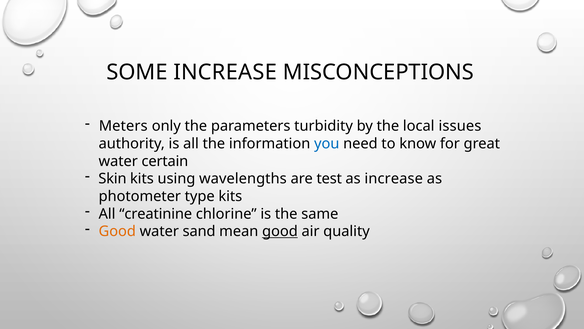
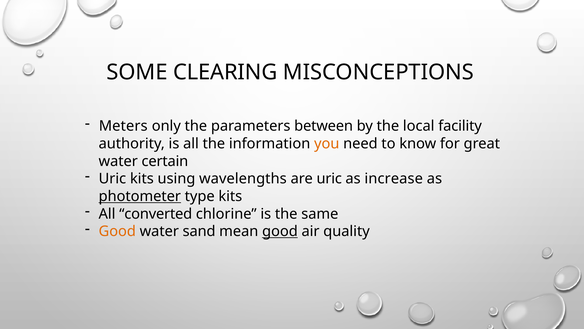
SOME INCREASE: INCREASE -> CLEARING (225, 72)
turbidity: turbidity -> between (324, 126)
issues: issues -> facility (460, 126)
you colour: blue -> orange (327, 143)
Skin: Skin -> Uric (112, 179)
are test: test -> uric (329, 179)
photometer underline: none -> present (140, 196)
creatinine: creatinine -> converted (156, 214)
